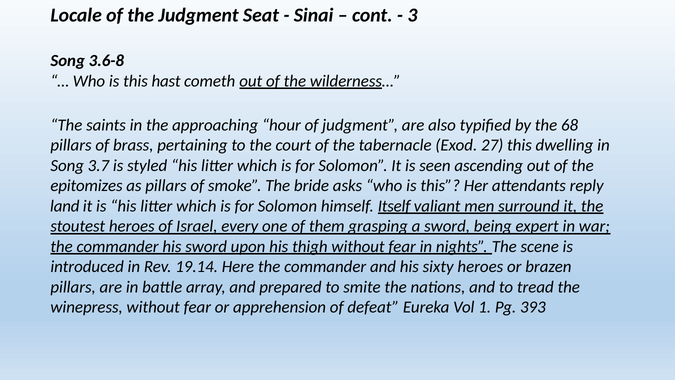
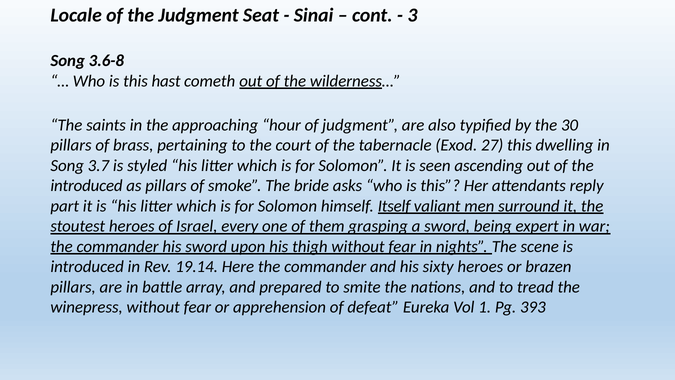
68: 68 -> 30 (570, 125)
epitomizes: epitomizes -> introduced (87, 186)
land: land -> part (65, 206)
